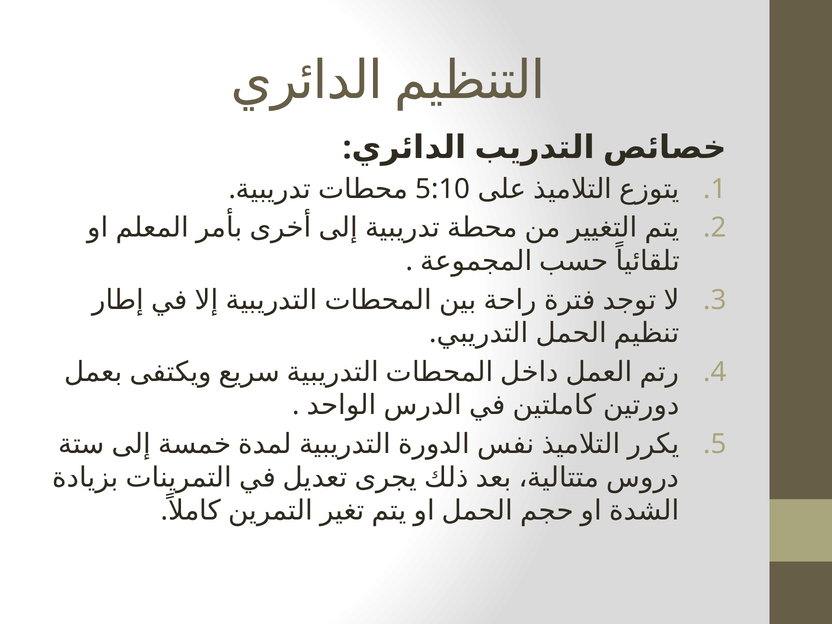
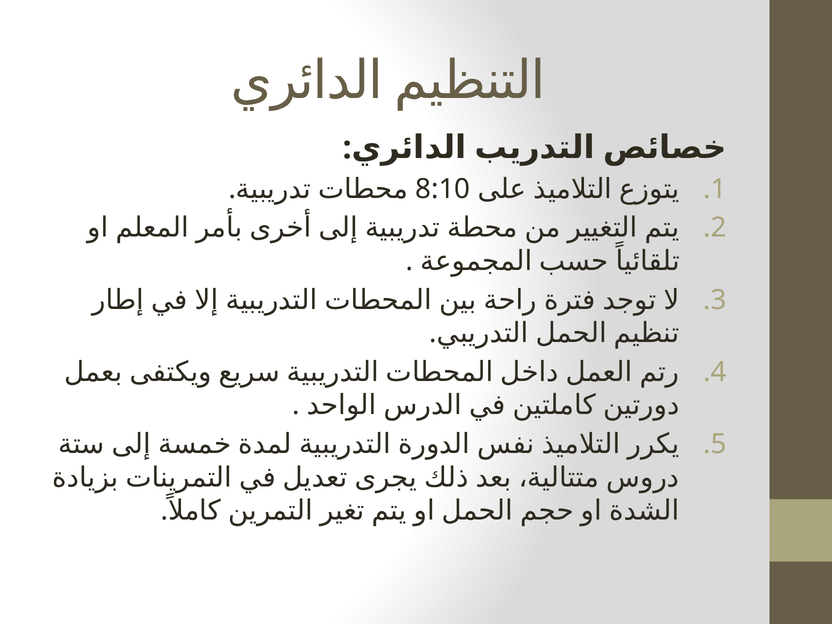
5:10: 5:10 -> 8:10 (443, 189)
